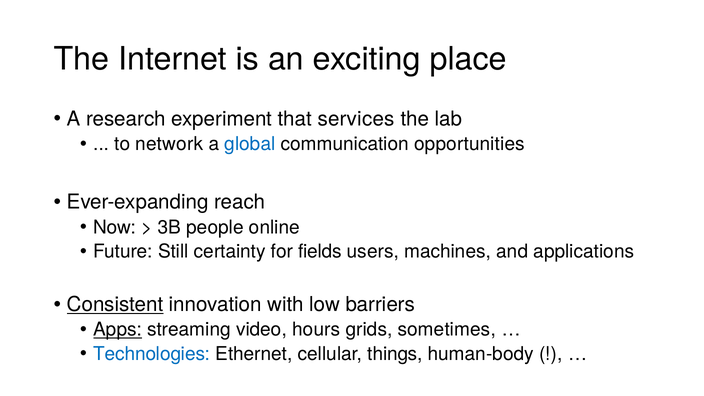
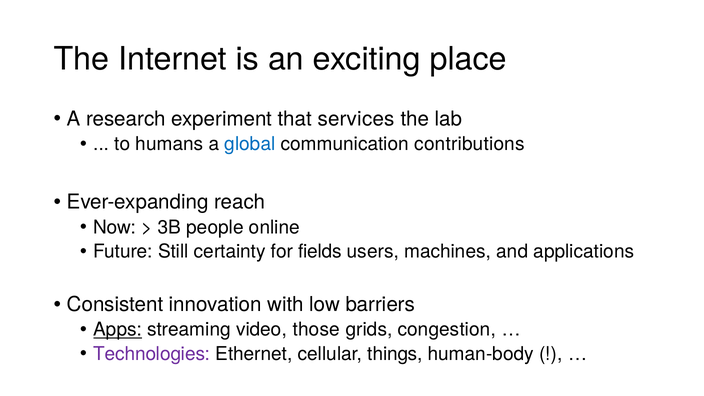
network: network -> humans (169, 144)
opportunities: opportunities -> contributions (470, 144)
Consistent underline: present -> none (115, 305)
hours: hours -> those (316, 330)
sometimes: sometimes -> congestion (447, 330)
Technologies colour: blue -> purple (152, 354)
